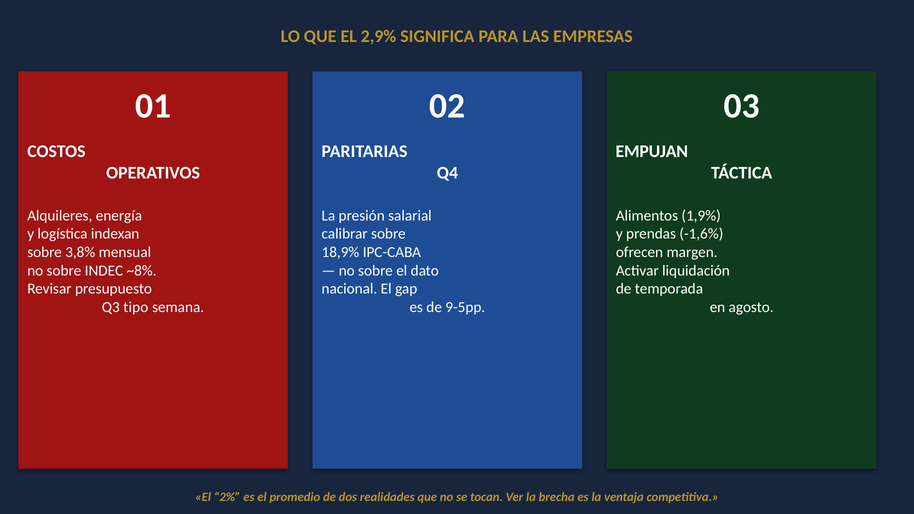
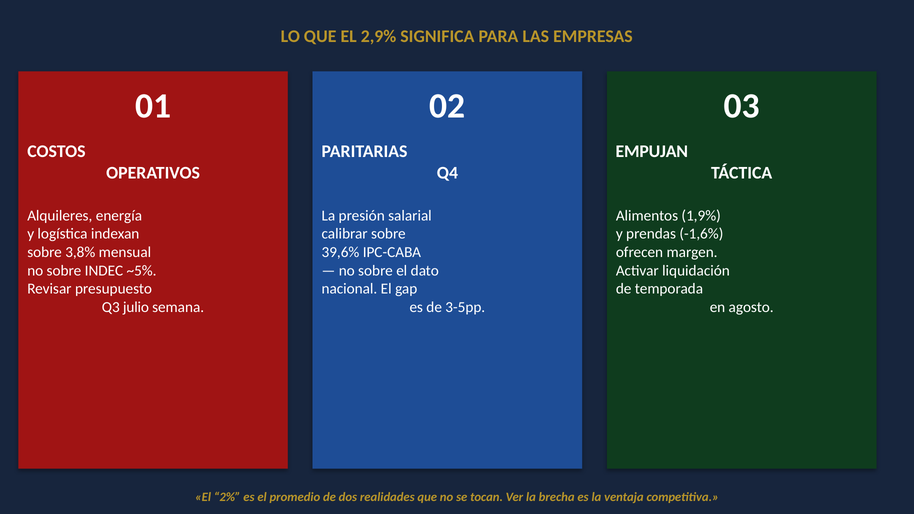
18,9%: 18,9% -> 39,6% (340, 252)
~8%: ~8% -> ~5% (142, 271)
tipo: tipo -> julio (136, 307)
9-5pp: 9-5pp -> 3-5pp (465, 307)
